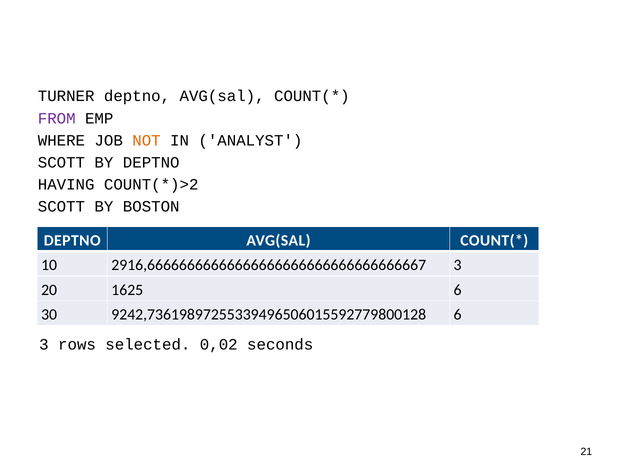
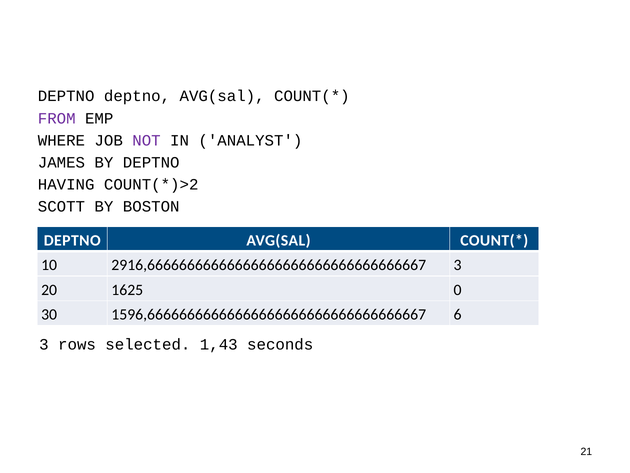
TURNER: TURNER -> DEPTNO (66, 96)
NOT colour: orange -> purple (146, 140)
SCOTT: SCOTT -> JAMES (61, 162)
1625 6: 6 -> 0 (458, 290)
9242,73619897255339496506015592779800128: 9242,73619897255339496506015592779800128 -> 1596,66666666666666666666666666666666667 (269, 314)
0,02: 0,02 -> 1,43 (219, 344)
